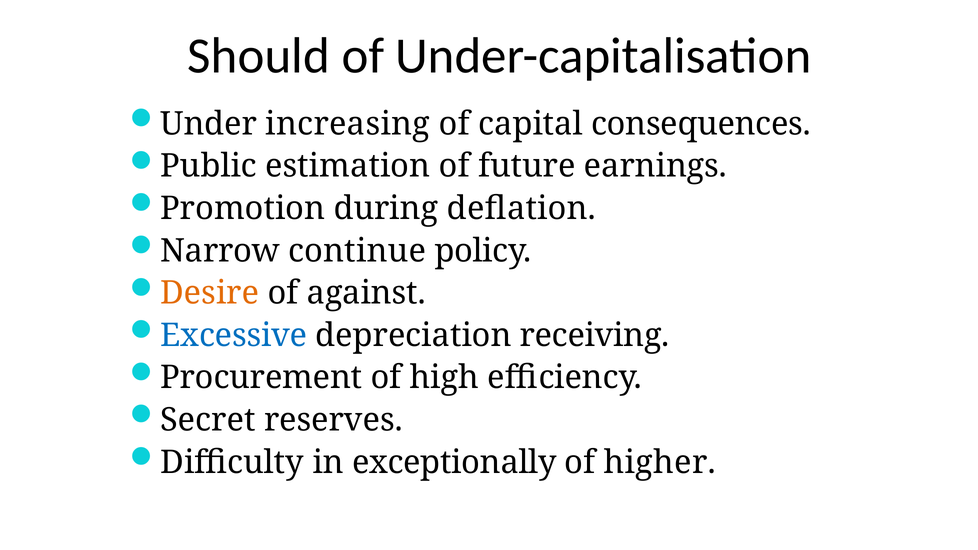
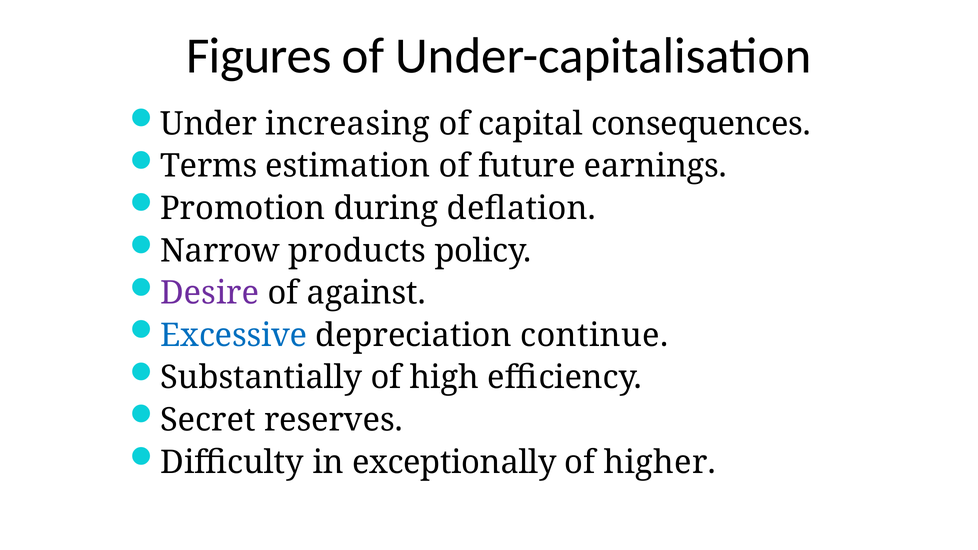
Should: Should -> Figures (259, 56)
Public: Public -> Terms (209, 166)
continue: continue -> products (357, 251)
Desire colour: orange -> purple (210, 293)
receiving: receiving -> continue (594, 335)
Procurement: Procurement -> Substantially (261, 378)
